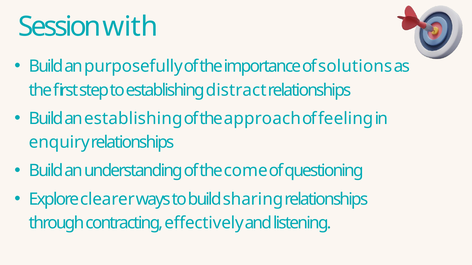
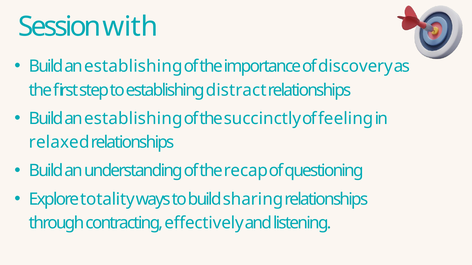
purposefully: purposefully -> establishing (133, 66)
solutions: solutions -> discovery (355, 66)
approach: approach -> succinctly (262, 119)
enquiry: enquiry -> relaxed (59, 143)
come: come -> recap (246, 171)
clearer: clearer -> totality (108, 199)
